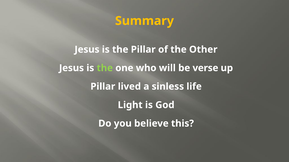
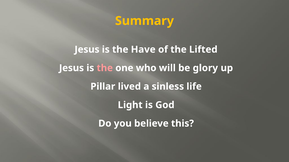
the Pillar: Pillar -> Have (143, 50)
Other: Other -> Lifted (203, 50)
the colour: light green -> pink (105, 68)
verse: verse -> glory (205, 68)
